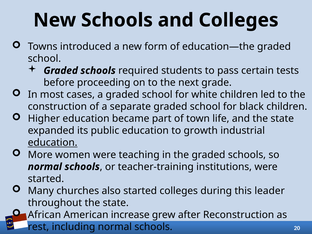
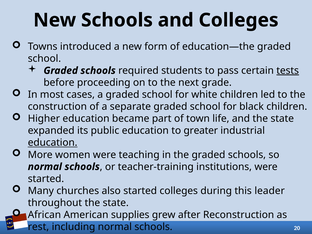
tests underline: none -> present (288, 71)
growth: growth -> greater (201, 131)
increase: increase -> supplies (130, 215)
